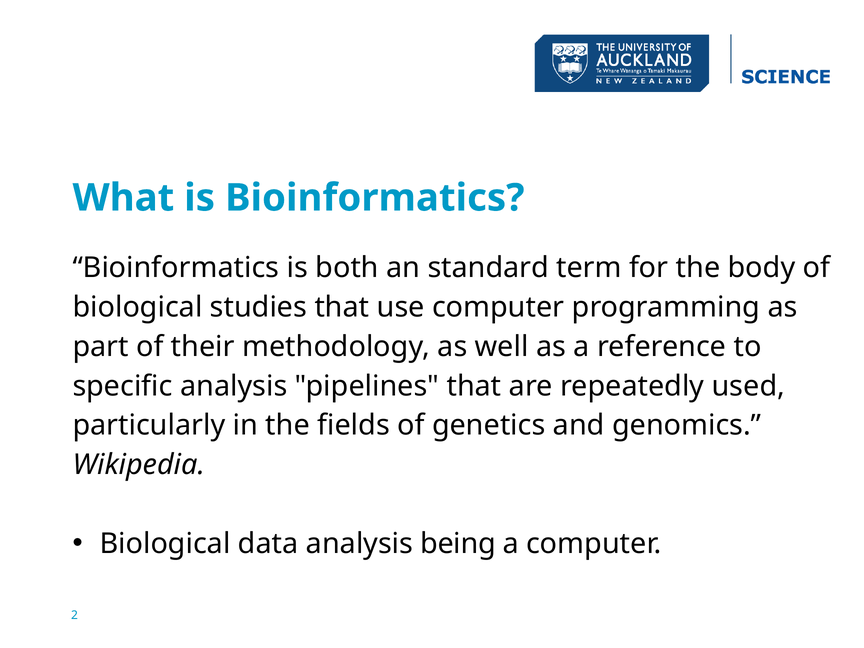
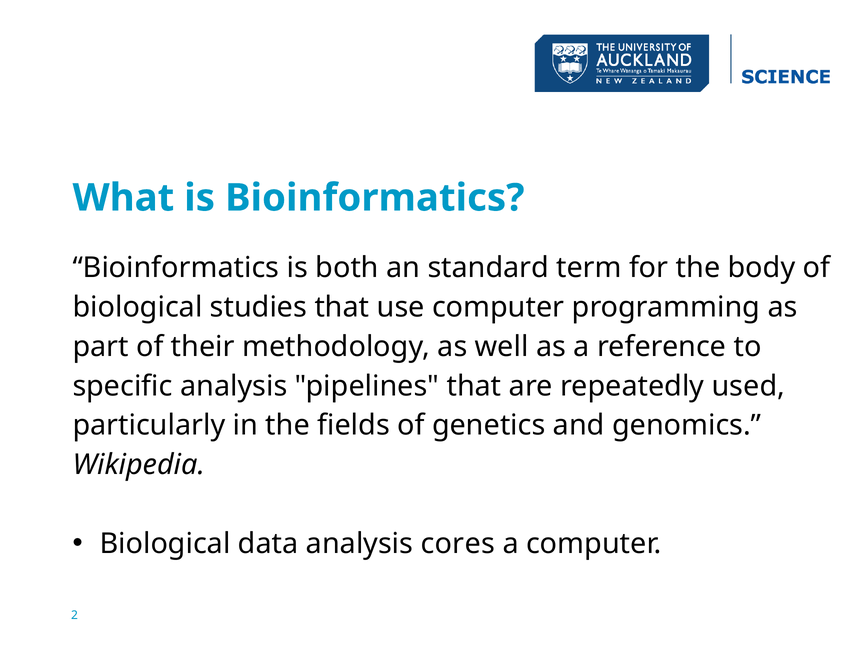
being: being -> cores (458, 544)
